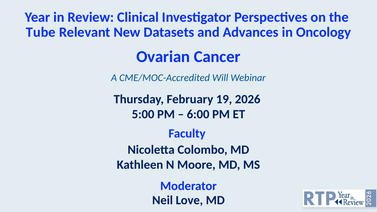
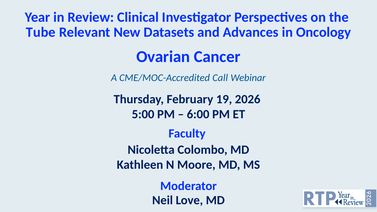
Will: Will -> Call (220, 78)
